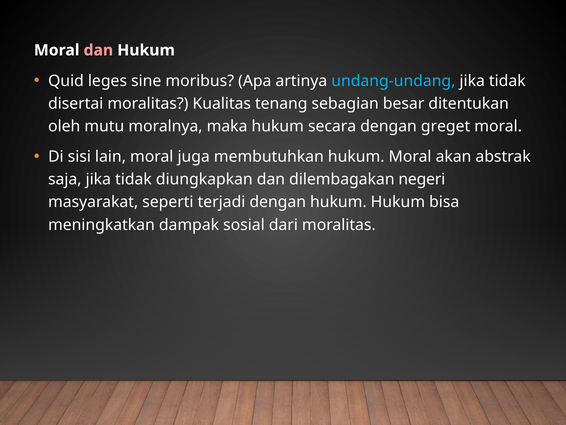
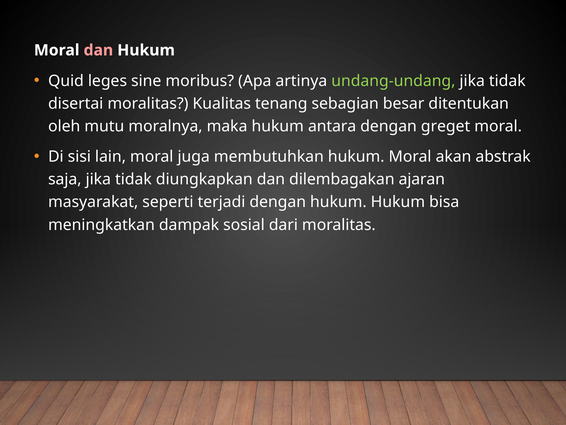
undang-undang colour: light blue -> light green (393, 81)
secara: secara -> antara (332, 126)
negeri: negeri -> ajaran (422, 179)
